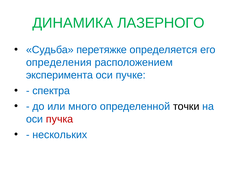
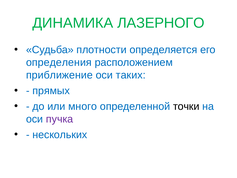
перетяжке: перетяжке -> плотности (102, 50)
эксперимента: эксперимента -> приближение (59, 75)
пучке: пучке -> таких (131, 75)
спектра: спектра -> прямых (51, 91)
пучка colour: red -> purple (60, 119)
